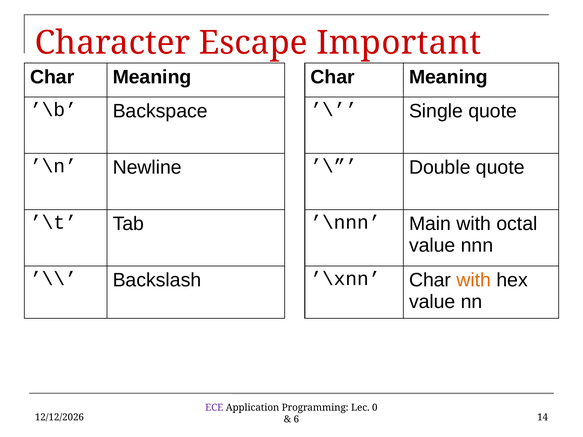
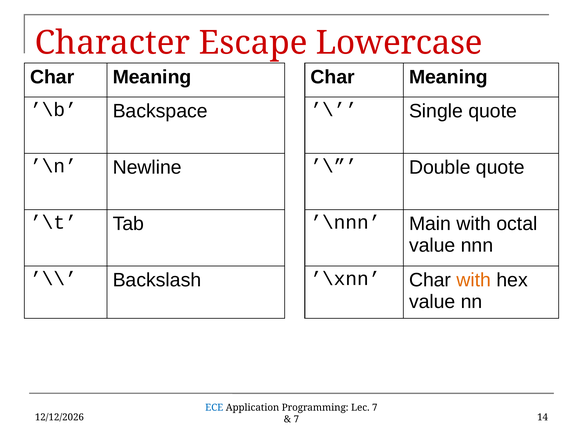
Important: Important -> Lowercase (399, 43)
ECE colour: purple -> blue (214, 408)
Lec 0: 0 -> 7 (375, 408)
6: 6 -> 7 (296, 419)
